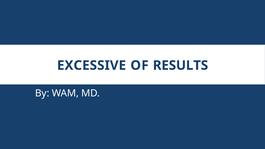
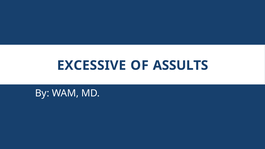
RESULTS: RESULTS -> ASSULTS (181, 65)
